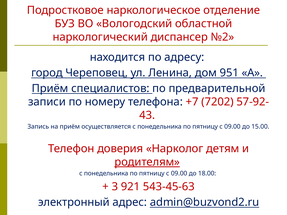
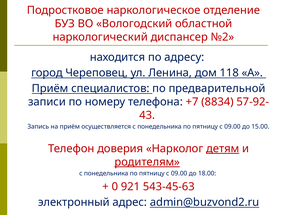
951: 951 -> 118 (229, 73)
7202: 7202 -> 8834 (217, 102)
детям underline: none -> present (223, 149)
3: 3 -> 0 (115, 187)
